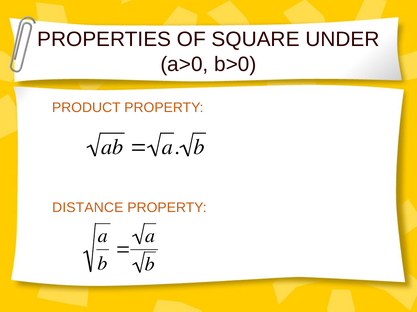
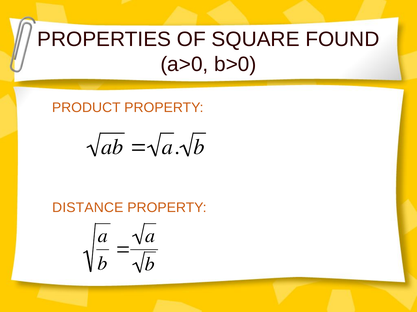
UNDER: UNDER -> FOUND (342, 39)
